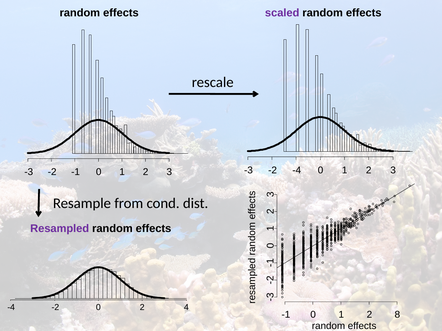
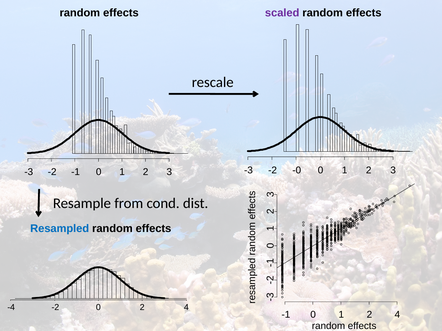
-2 -4: -4 -> -0 (297, 171)
Resampled colour: purple -> blue (60, 229)
1 2 8: 8 -> 4 (397, 315)
